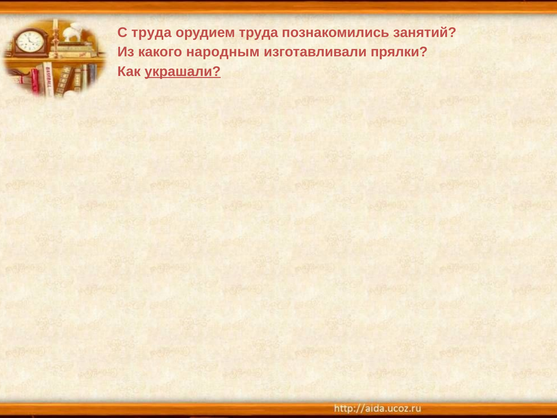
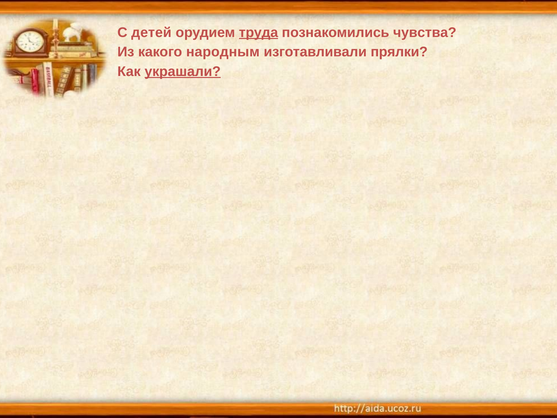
С труда: труда -> детей (151, 32)
труда underline: none -> present (258, 32)
занятий: занятий -> чувства (425, 32)
